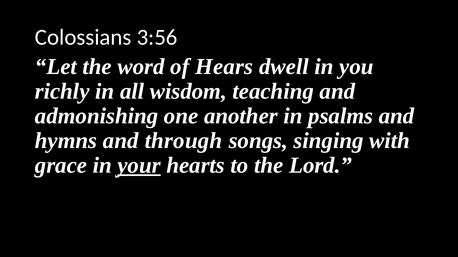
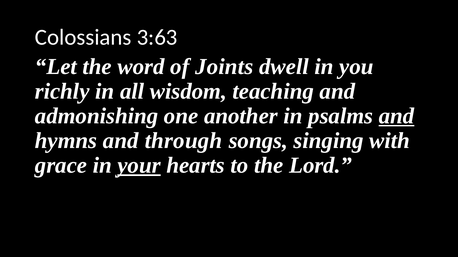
3:56: 3:56 -> 3:63 (157, 37)
Hears: Hears -> Joints (224, 67)
and underline: none -> present (397, 116)
